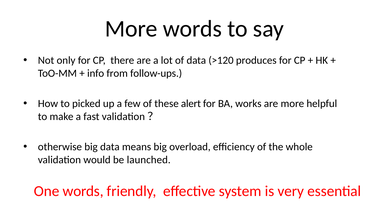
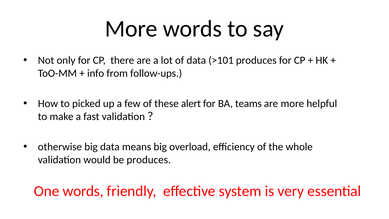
>120: >120 -> >101 (221, 60)
works: works -> teams (248, 103)
be launched: launched -> produces (149, 160)
